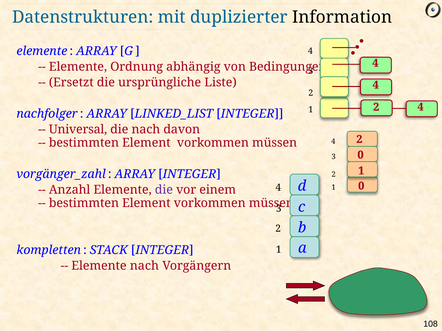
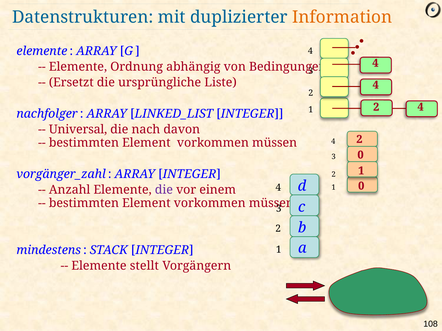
Information colour: black -> orange (342, 17)
kompletten: kompletten -> mindestens (49, 251)
Elemente nach: nach -> stellt (144, 266)
